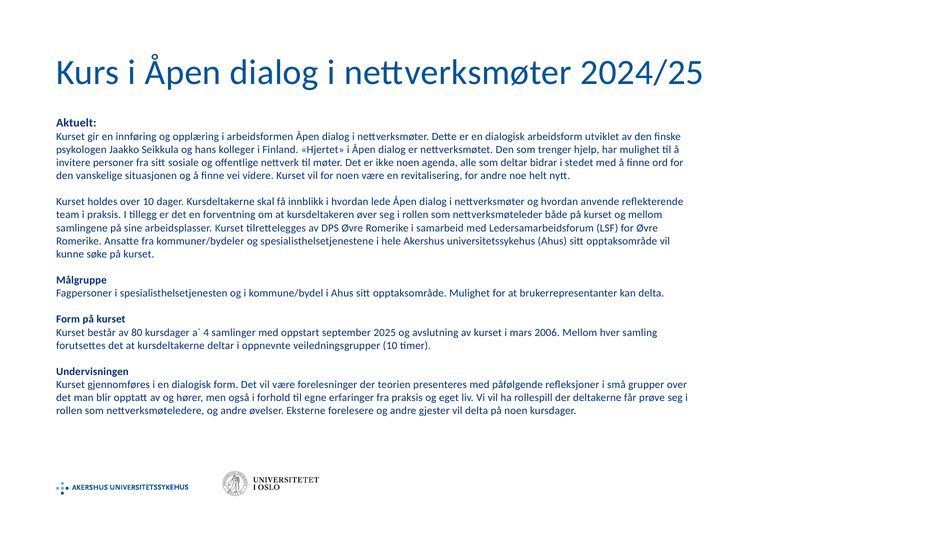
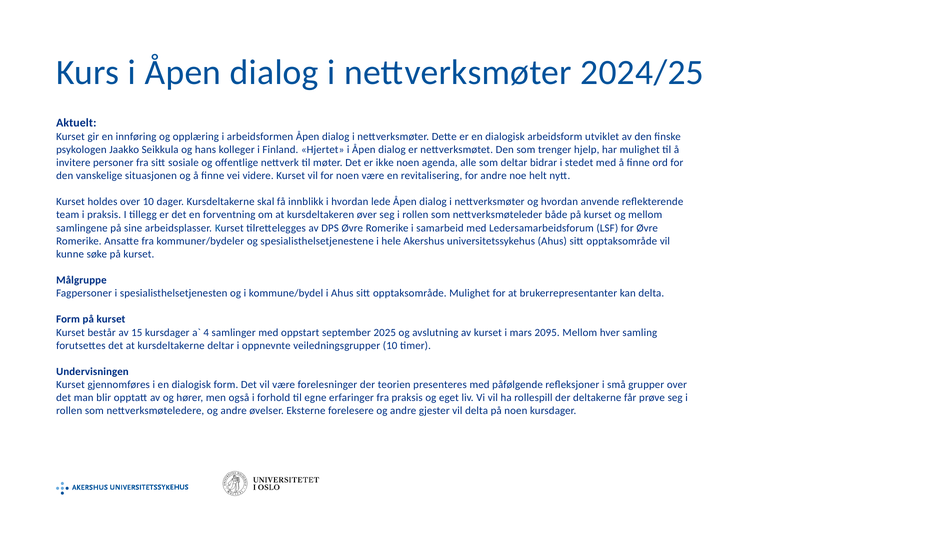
80: 80 -> 15 (137, 332)
2006: 2006 -> 2095 (547, 332)
